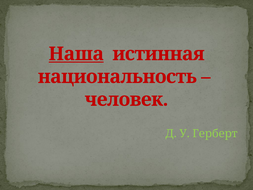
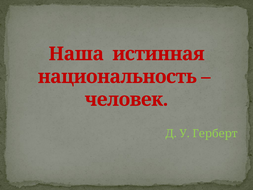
Наша underline: present -> none (76, 54)
